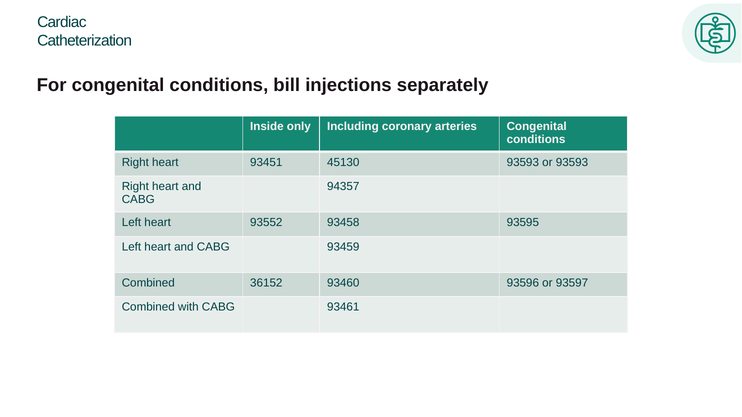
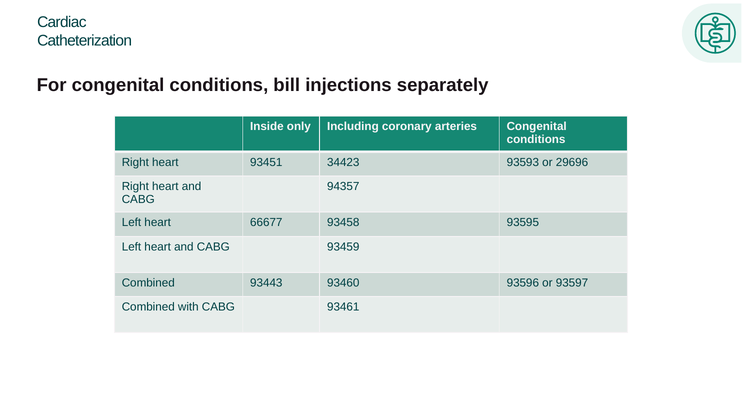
45130: 45130 -> 34423 (343, 162)
or 93593: 93593 -> 29696 (572, 162)
93552: 93552 -> 66677 (266, 223)
36152: 36152 -> 93443 (266, 283)
